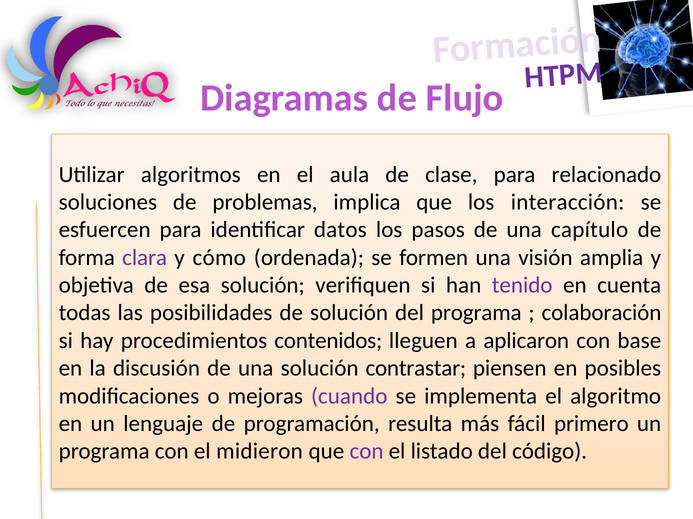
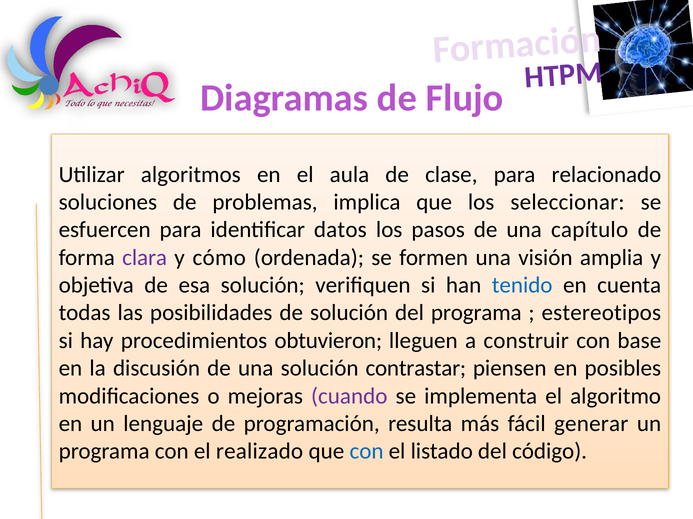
interacción: interacción -> seleccionar (568, 202)
tenido colour: purple -> blue (522, 286)
colaboración: colaboración -> estereotipos (601, 313)
contenidos: contenidos -> obtuvieron (328, 341)
aplicaron: aplicaron -> construir (526, 341)
primero: primero -> generar (591, 424)
midieron: midieron -> realizado (260, 452)
con colour: purple -> blue (367, 452)
